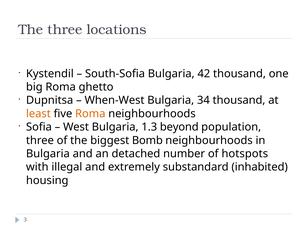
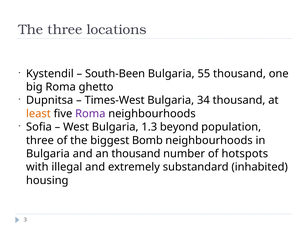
South-Sofia: South-Sofia -> South-Been (115, 74)
42: 42 -> 55 (204, 74)
When-West: When-West -> Times-West (115, 100)
Roma colour: orange -> purple (90, 114)
an detached: detached -> thousand (136, 154)
